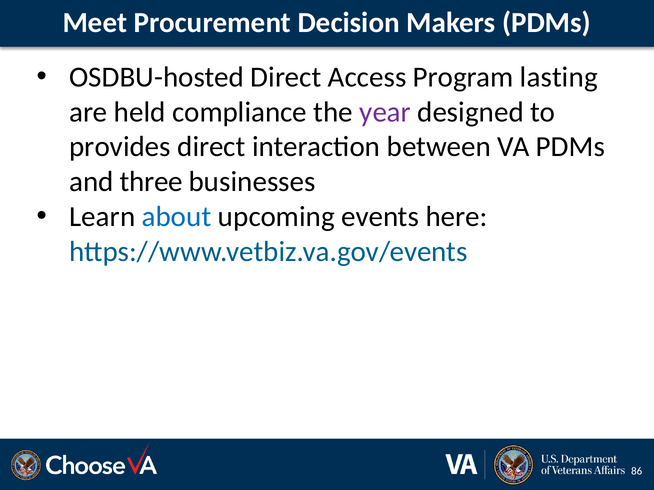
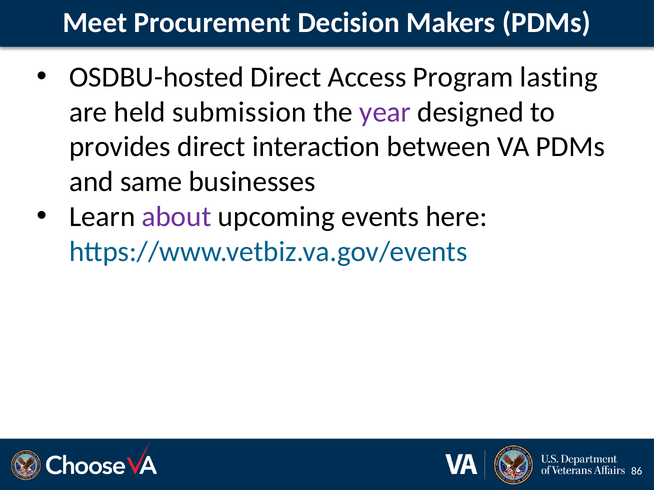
compliance: compliance -> submission (239, 112)
three: three -> same (151, 182)
about colour: blue -> purple (177, 217)
